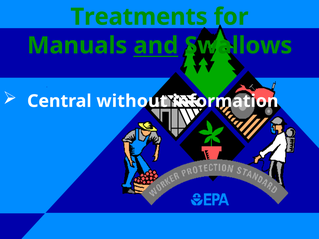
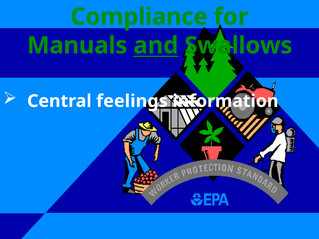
Treatments: Treatments -> Compliance (139, 17)
without: without -> feelings (132, 101)
